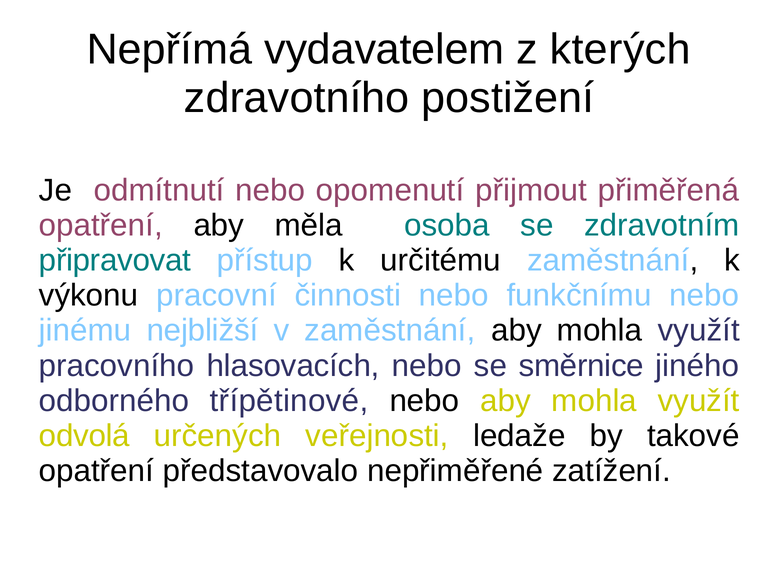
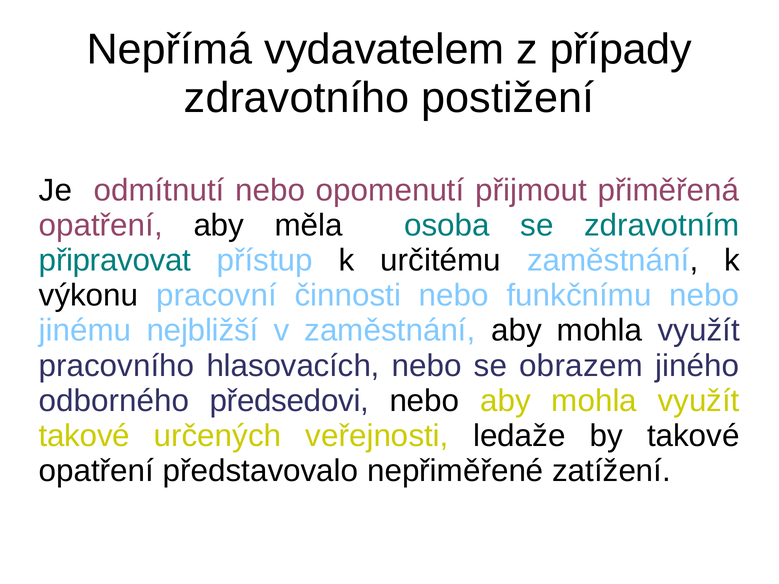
kterých: kterých -> případy (621, 50)
směrnice: směrnice -> obrazem (581, 366)
třípětinové: třípětinové -> předsedovi (289, 401)
odvolá: odvolá -> takové (84, 436)
